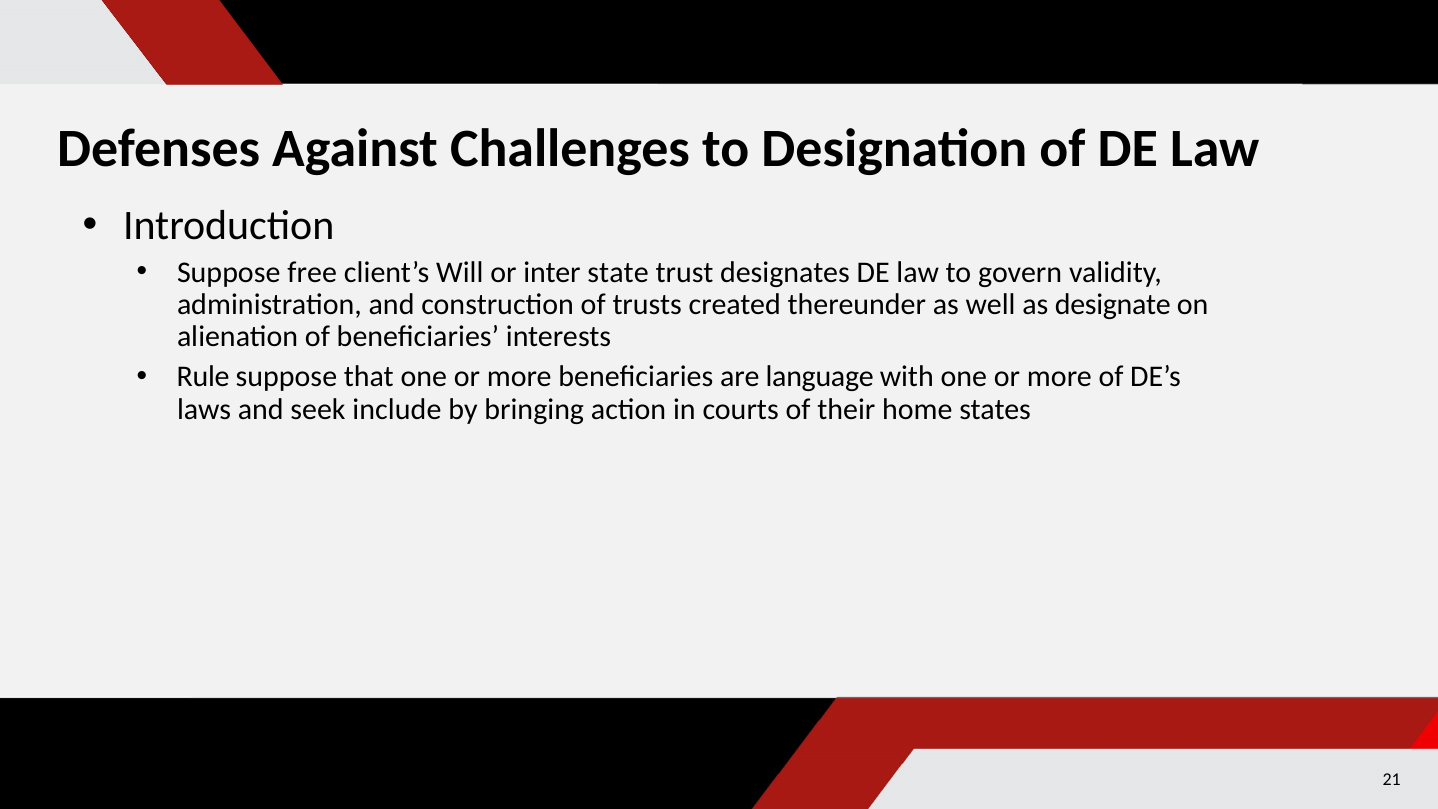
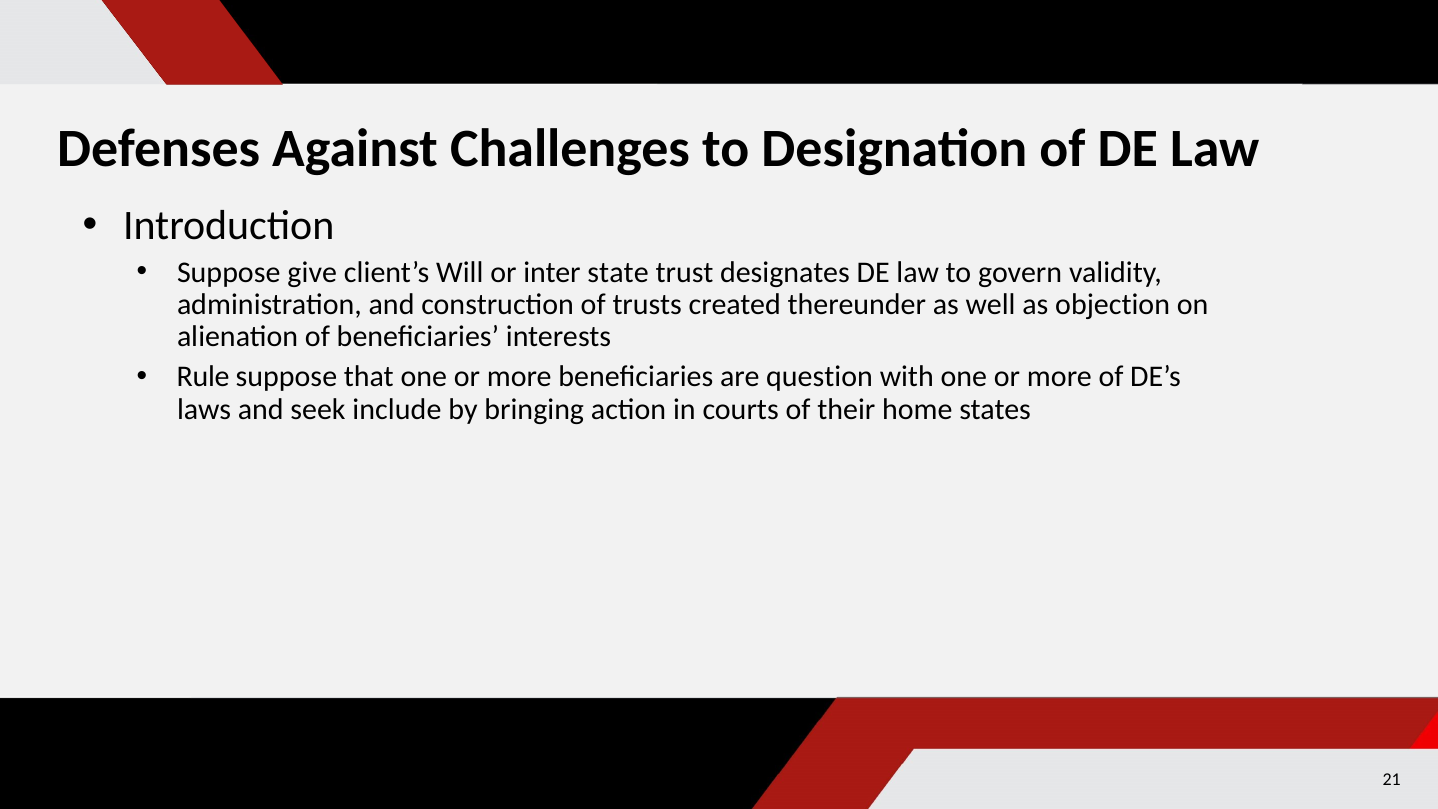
free: free -> give (312, 272)
designate: designate -> objection (1113, 305)
language: language -> question (820, 377)
